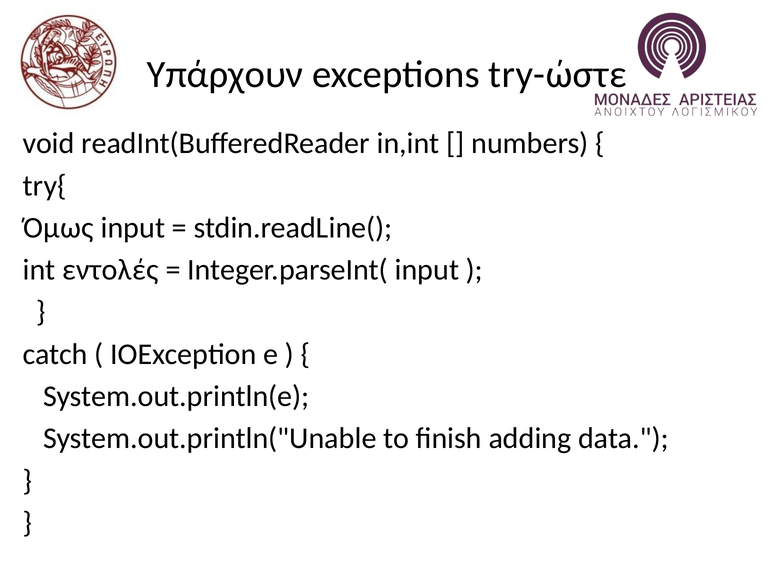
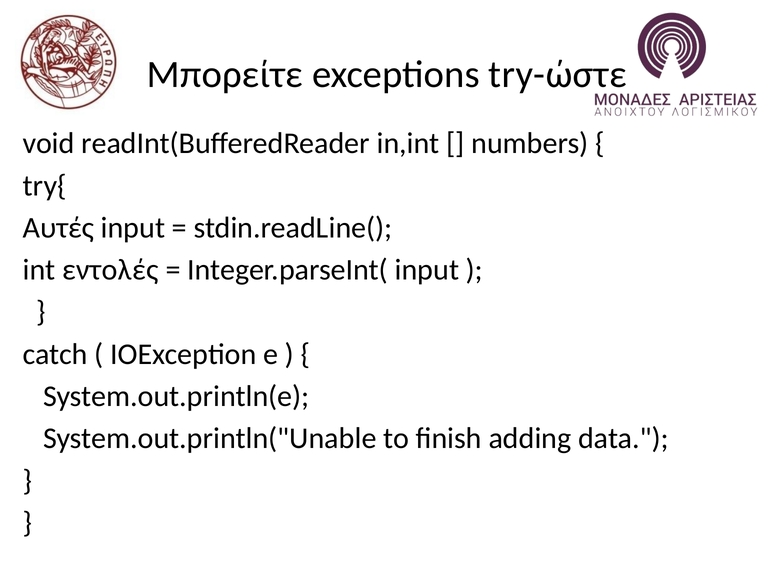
Υπάρχουν: Υπάρχουν -> Μπορείτε (225, 74)
Όμως: Όμως -> Αυτές (59, 228)
